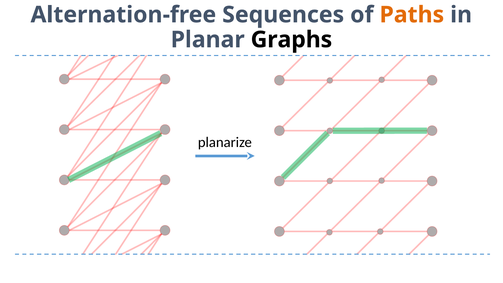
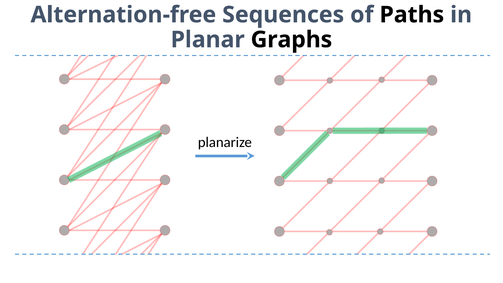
Paths colour: orange -> black (412, 15)
